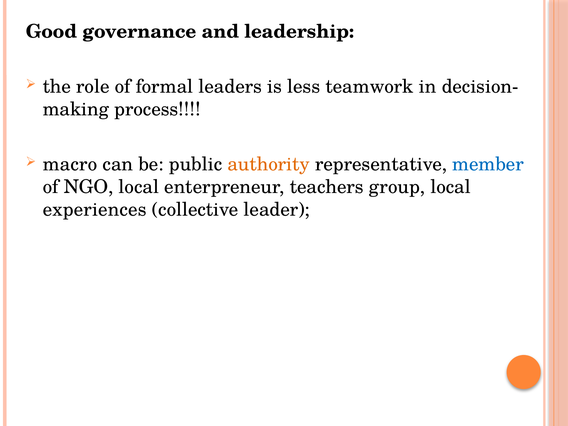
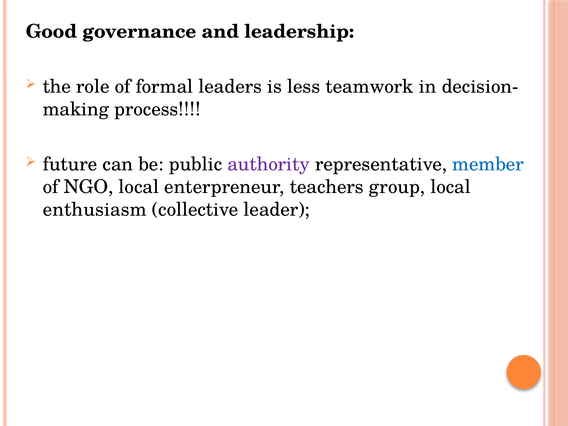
macro: macro -> future (70, 164)
authority colour: orange -> purple (269, 164)
experiences: experiences -> enthusiasm (95, 210)
